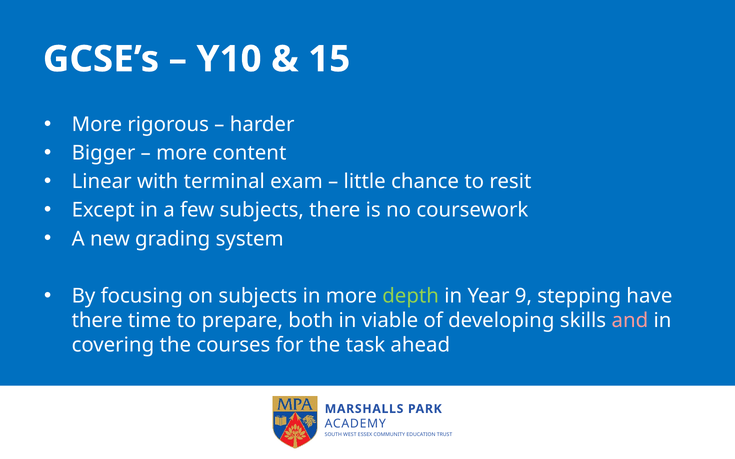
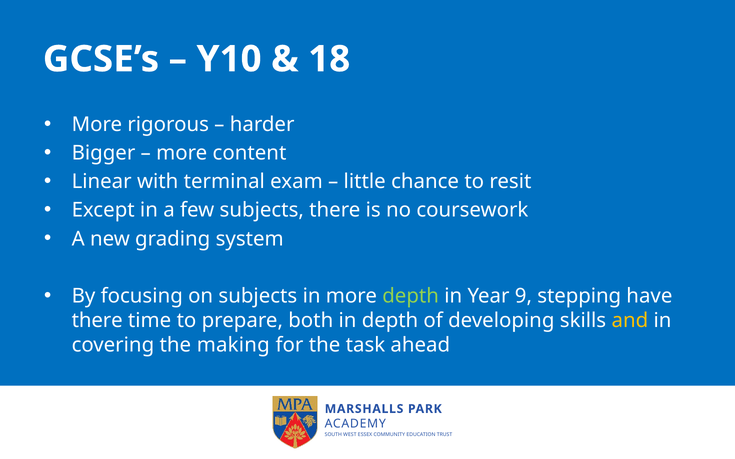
15: 15 -> 18 (329, 59)
in viable: viable -> depth (390, 321)
and colour: pink -> yellow (630, 321)
courses: courses -> making (233, 345)
